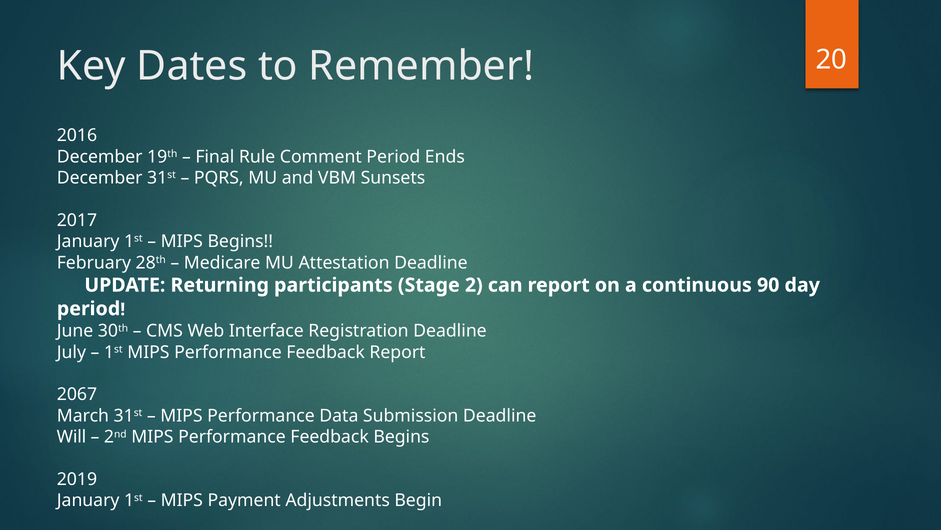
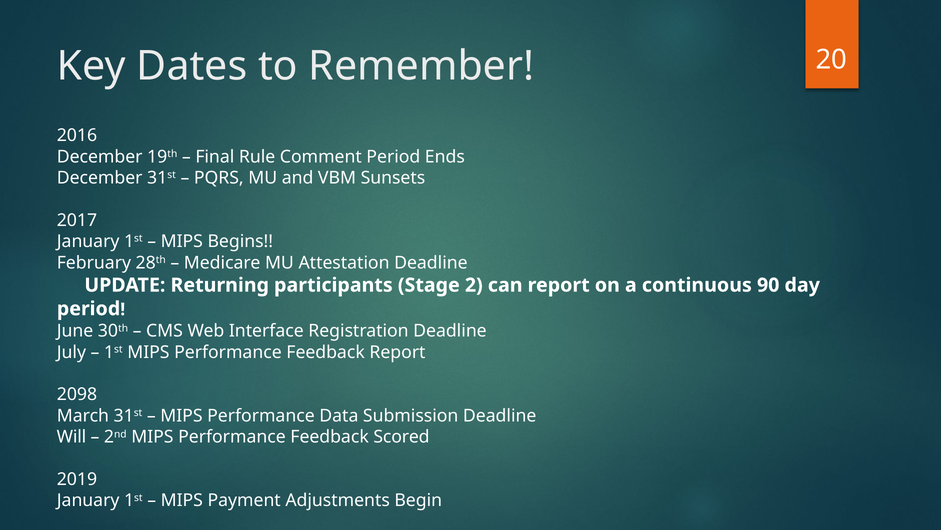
2067: 2067 -> 2098 (77, 394)
Feedback Begins: Begins -> Scored (402, 436)
